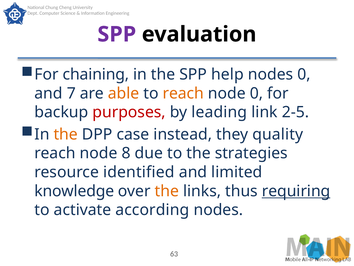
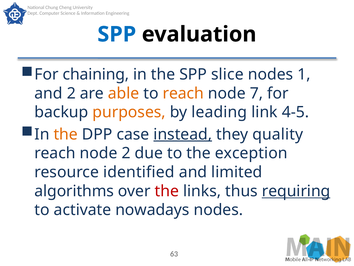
SPP colour: purple -> blue (117, 34)
help: help -> slice (227, 74)
nodes 0: 0 -> 1 (304, 74)
and 7: 7 -> 2 (71, 93)
node 0: 0 -> 7 (256, 93)
purposes colour: red -> orange (129, 112)
2-5: 2-5 -> 4-5 (295, 112)
instead underline: none -> present (183, 134)
node 8: 8 -> 2 (126, 153)
strategies: strategies -> exception (251, 153)
knowledge: knowledge -> algorithms (74, 191)
the colour: orange -> red (167, 191)
according: according -> nowadays (152, 210)
